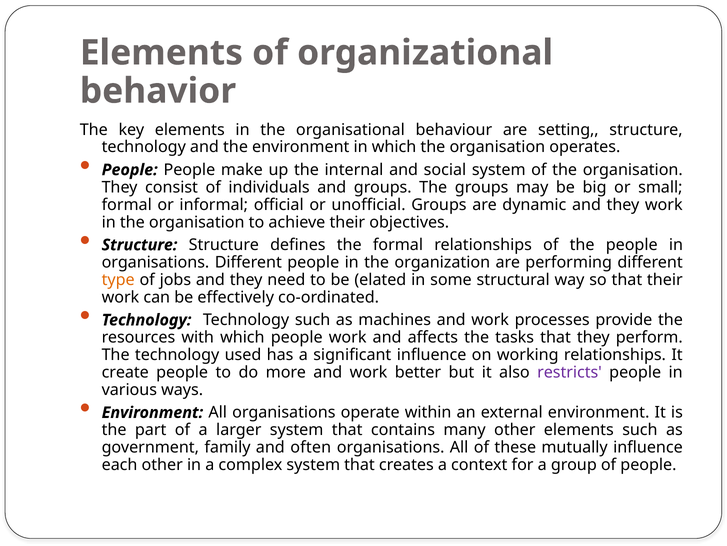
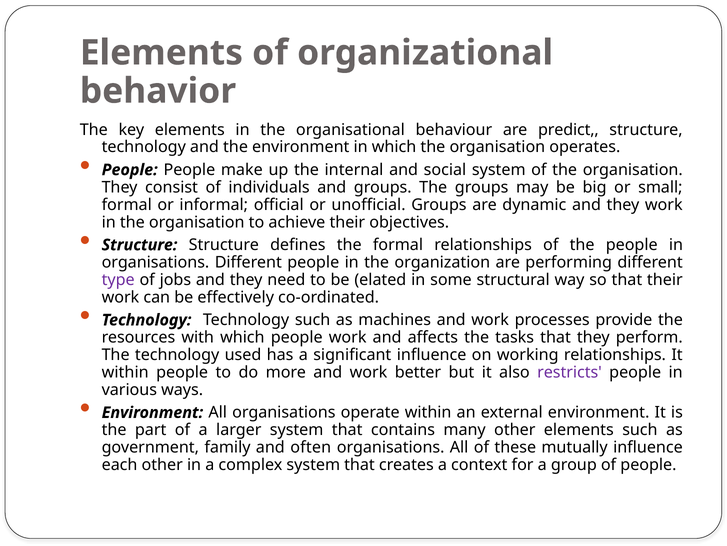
setting: setting -> predict (568, 130)
type colour: orange -> purple (118, 279)
create: create -> within (125, 372)
